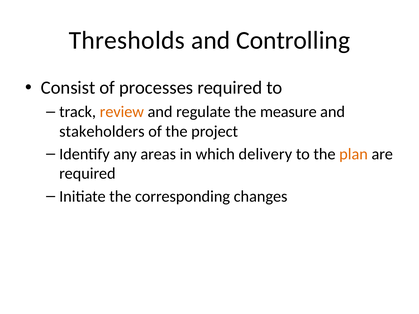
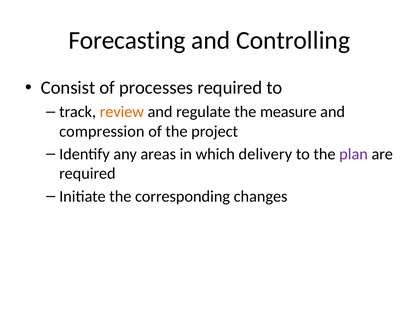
Thresholds: Thresholds -> Forecasting (127, 41)
stakeholders: stakeholders -> compression (102, 131)
plan colour: orange -> purple (354, 154)
